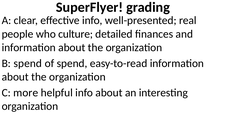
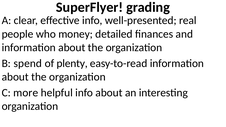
culture: culture -> money (76, 34)
of spend: spend -> plenty (72, 63)
